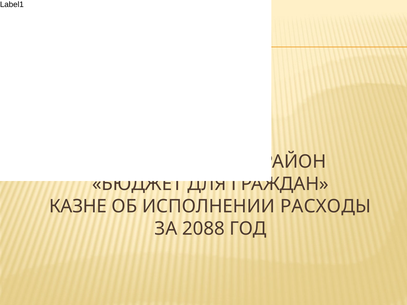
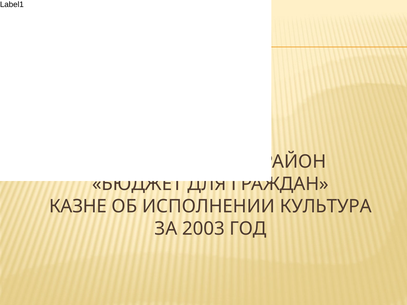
РАСХОДЫ: РАСХОДЫ -> КУЛЬТУРА (326, 206)
2088: 2088 -> 2003 (203, 229)
